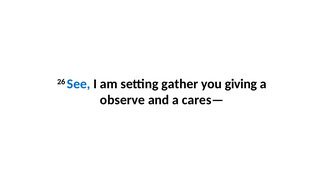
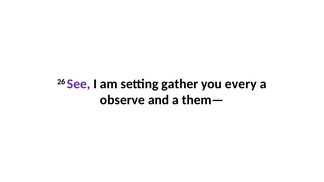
See colour: blue -> purple (79, 84)
giving: giving -> every (241, 84)
cares—: cares— -> them— (203, 100)
